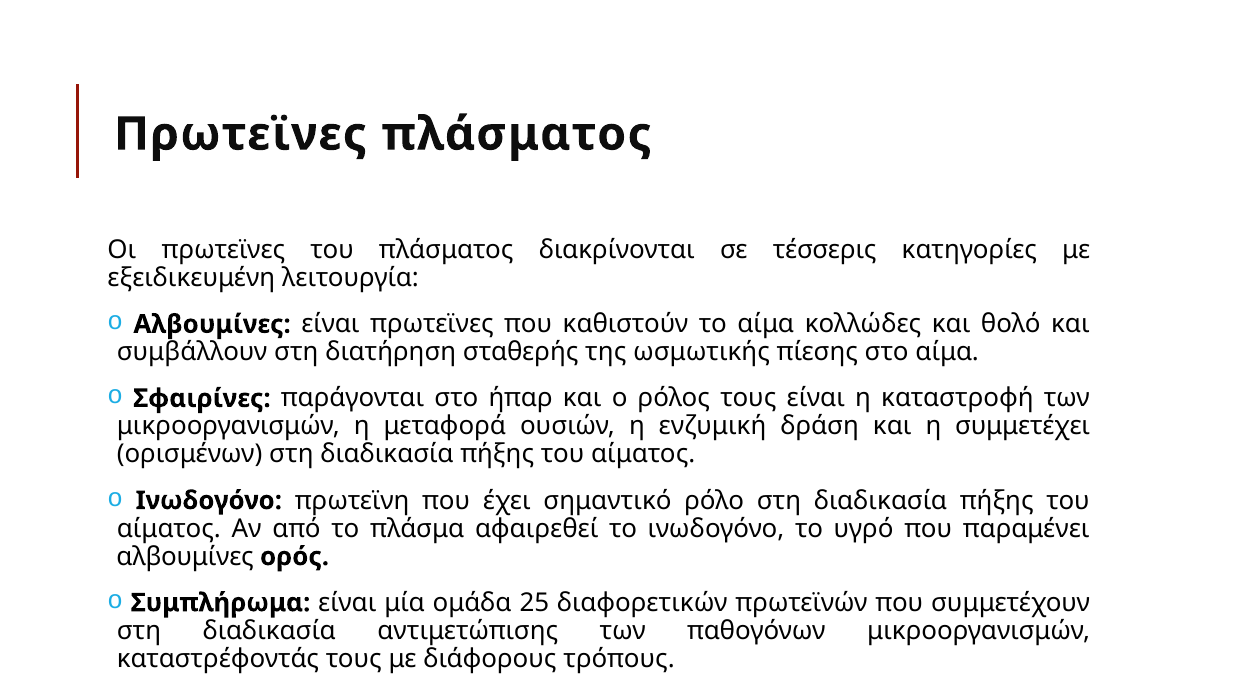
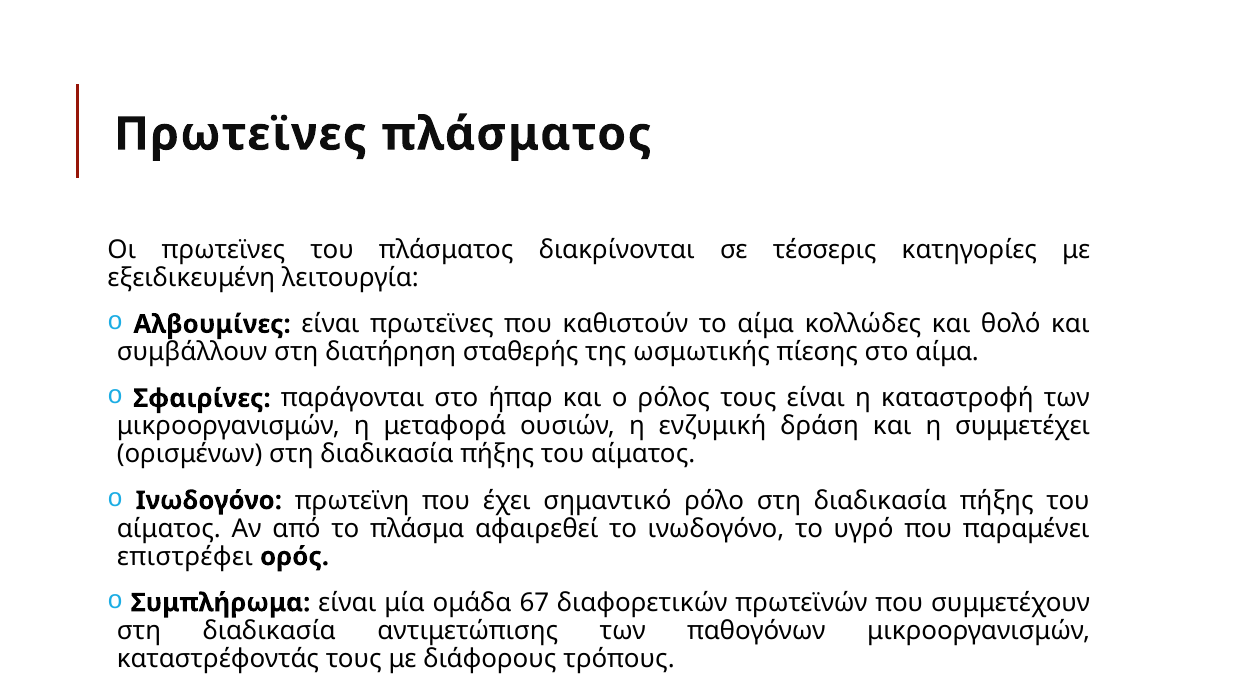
αλβουμίνες: αλβουμίνες -> επιστρέφει (185, 556)
25: 25 -> 67 (534, 603)
